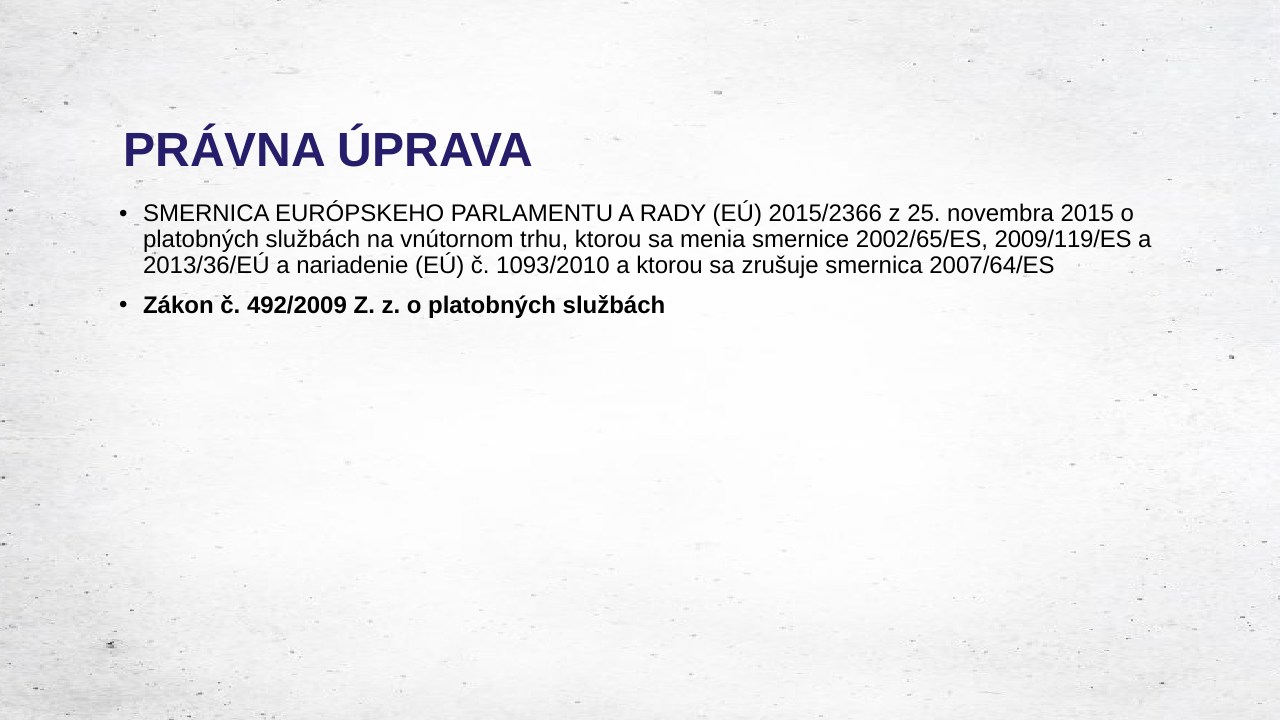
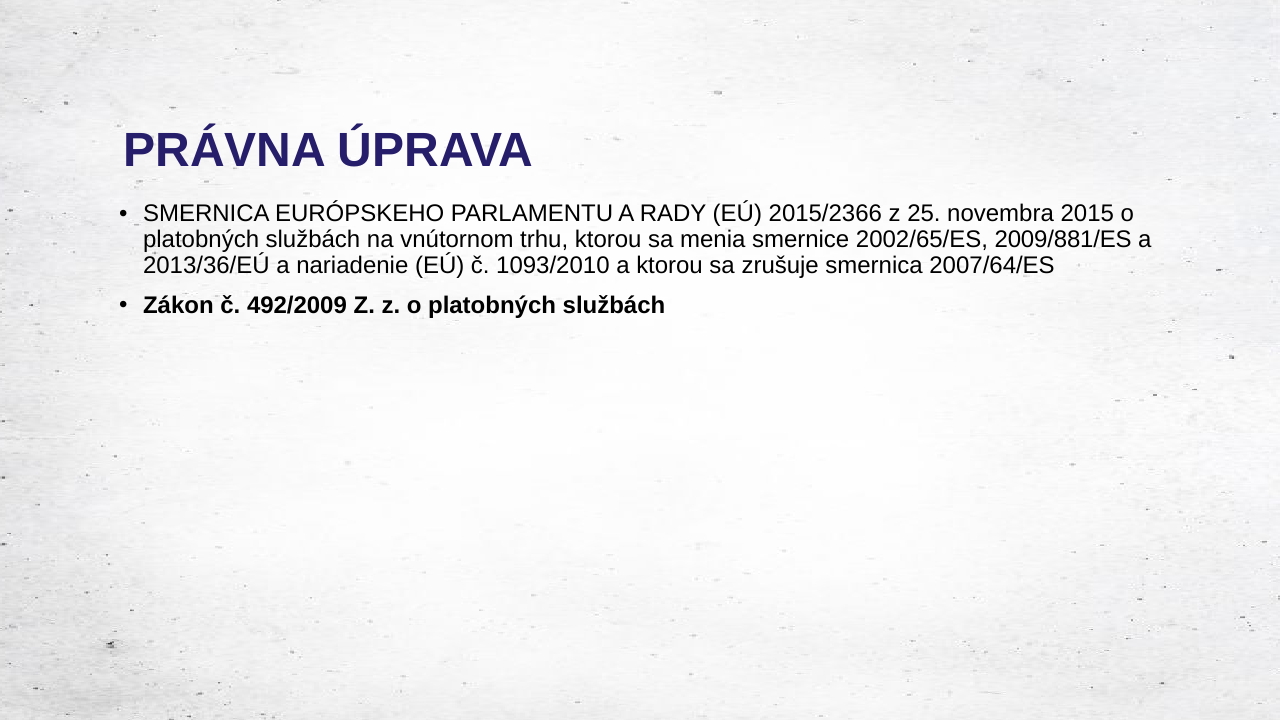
2009/119/ES: 2009/119/ES -> 2009/881/ES (1063, 240)
